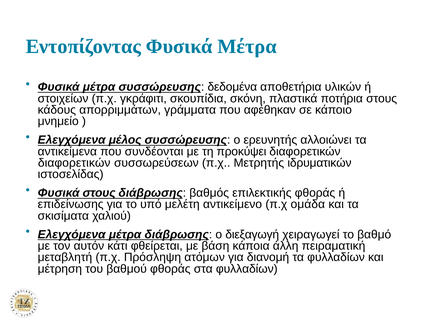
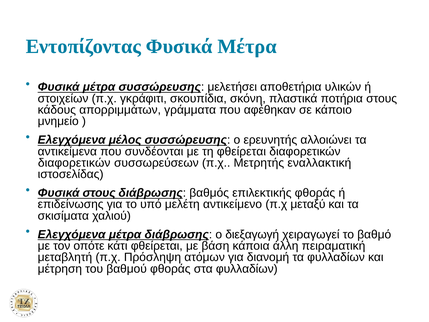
δεδομένα: δεδομένα -> μελετήσει (232, 87)
τη προκύψει: προκύψει -> φθείρεται (241, 151)
ιδρυματικών: ιδρυματικών -> εναλλακτική (319, 163)
ομάδα: ομάδα -> μεταξύ (308, 204)
αυτόν: αυτόν -> οπότε (89, 246)
